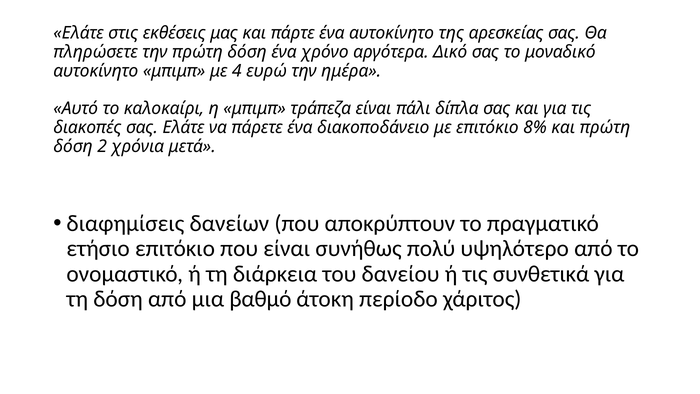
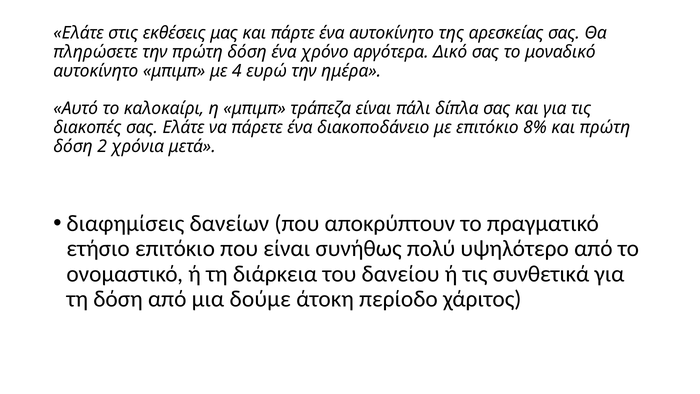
βαθμό: βαθμό -> δούμε (260, 299)
